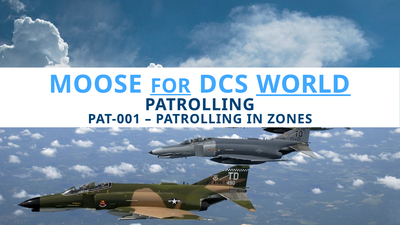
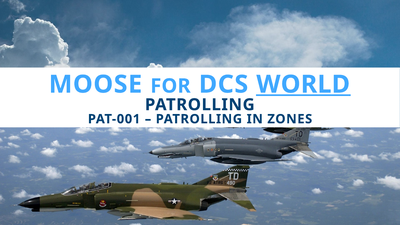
FOR underline: present -> none (170, 86)
